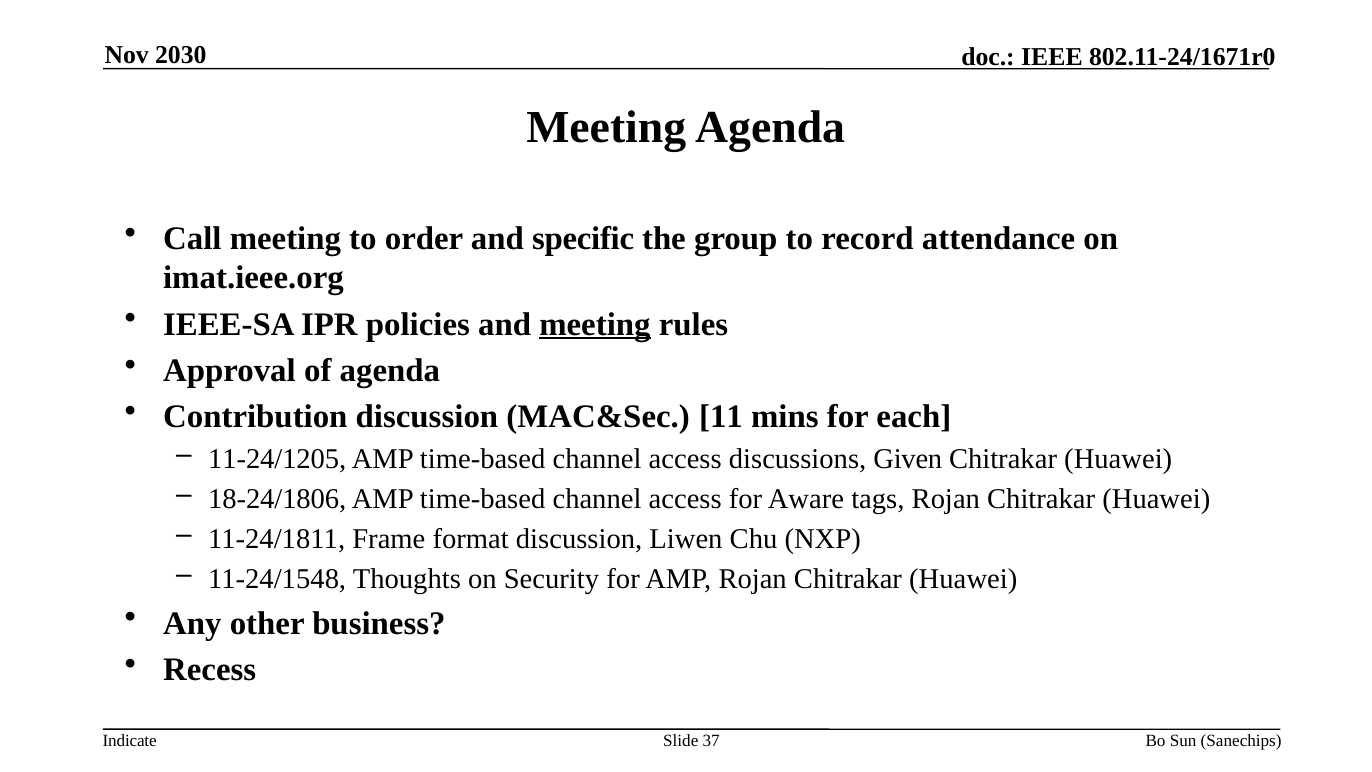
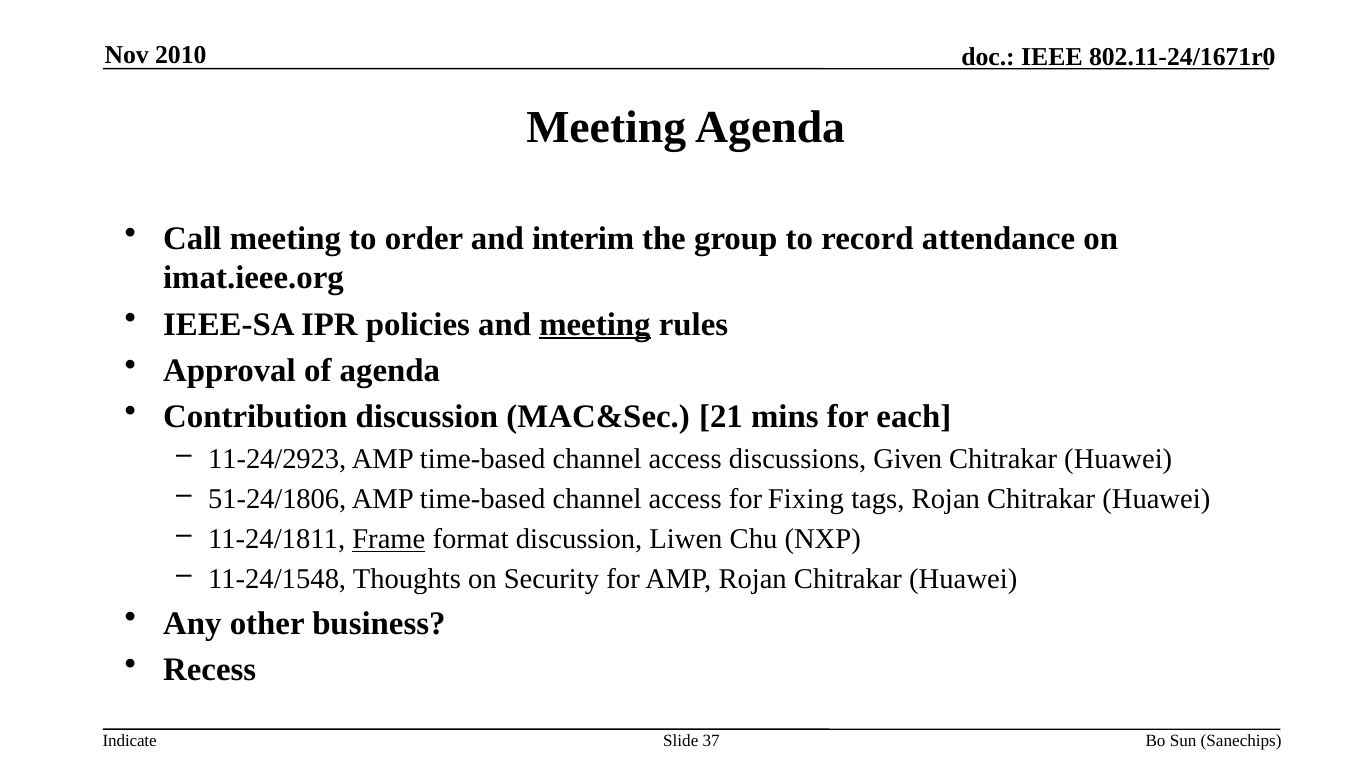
2030: 2030 -> 2010 (181, 55)
specific: specific -> interim (583, 239)
11: 11 -> 21 (721, 417)
11-24/1205: 11-24/1205 -> 11-24/2923 (277, 459)
18-24/1806: 18-24/1806 -> 51-24/1806 (277, 499)
Aware: Aware -> Fixing (806, 499)
Frame underline: none -> present (389, 539)
